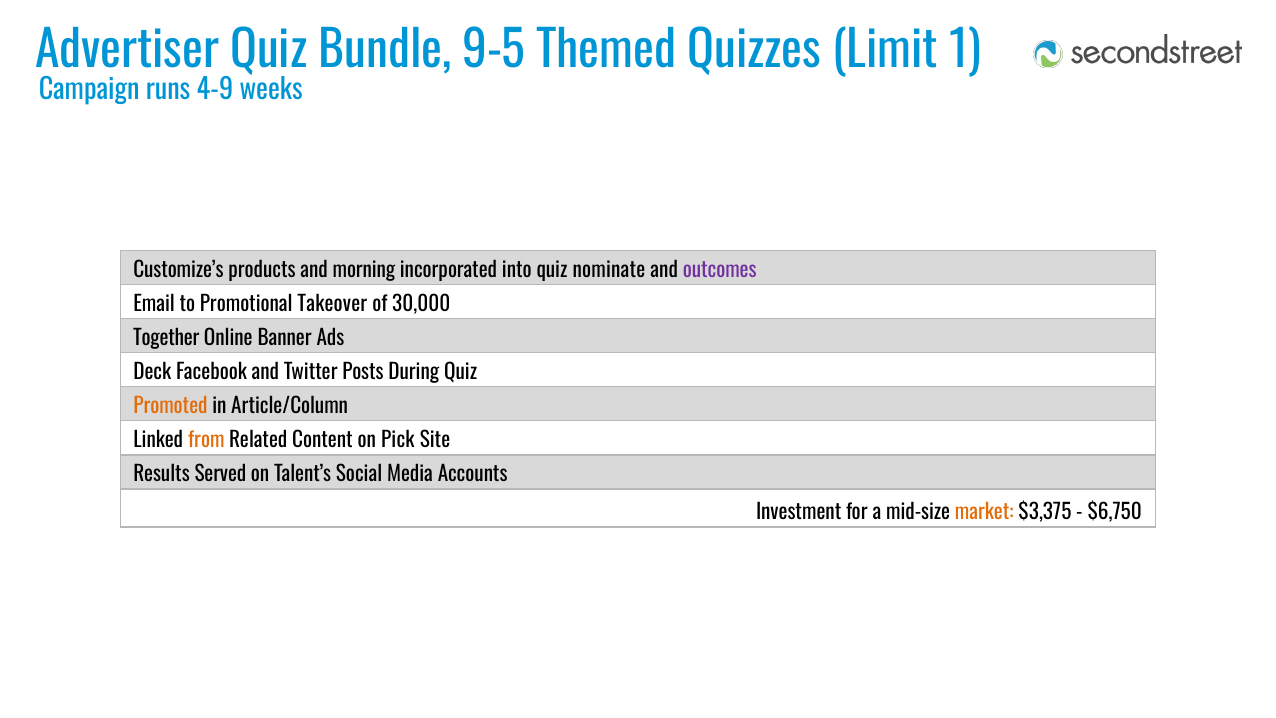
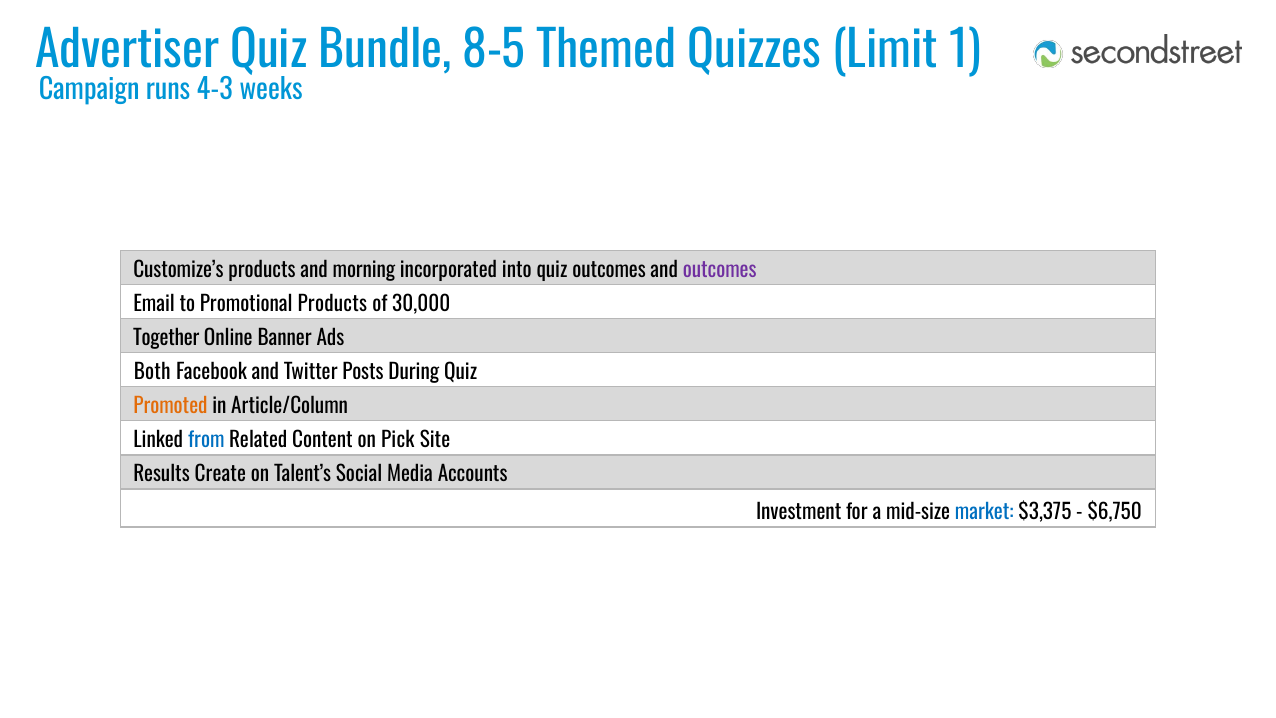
9-5: 9-5 -> 8-5 (494, 51)
4-9: 4-9 -> 4-3 (215, 90)
quiz nominate: nominate -> outcomes (609, 270)
Promotional Takeover: Takeover -> Products (332, 304)
Deck: Deck -> Both (152, 372)
from colour: orange -> blue (206, 440)
Served: Served -> Create (220, 474)
market colour: orange -> blue (984, 512)
